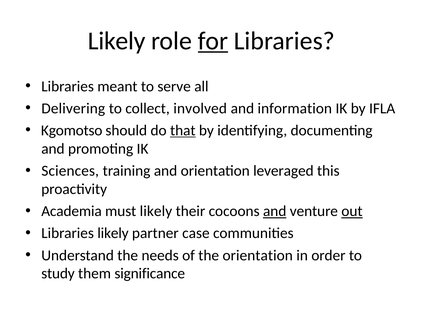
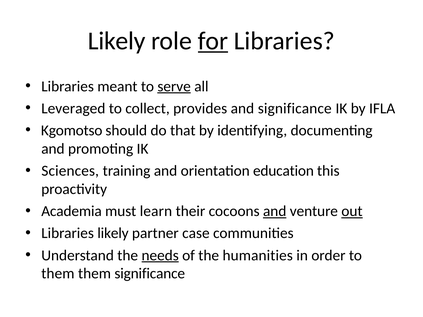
serve underline: none -> present (174, 86)
Delivering: Delivering -> Leveraged (73, 108)
involved: involved -> provides (200, 108)
and information: information -> significance (295, 108)
that underline: present -> none (183, 131)
leveraged: leveraged -> education (283, 171)
must likely: likely -> learn (156, 211)
needs underline: none -> present (160, 256)
the orientation: orientation -> humanities (258, 256)
study: study -> them (58, 274)
